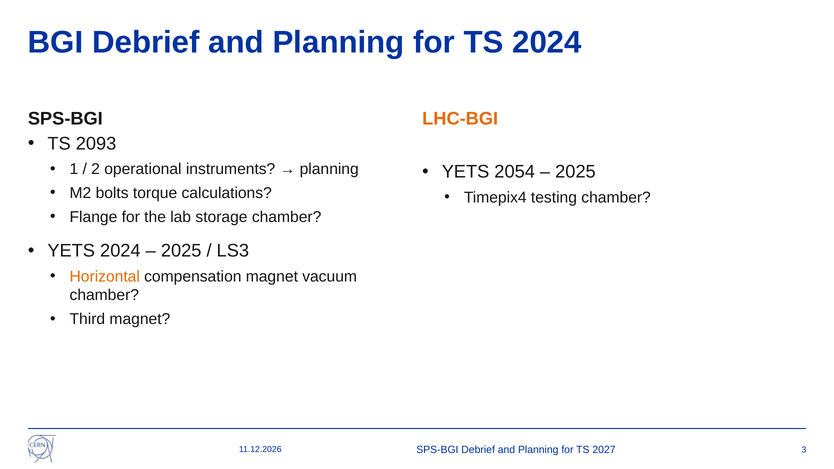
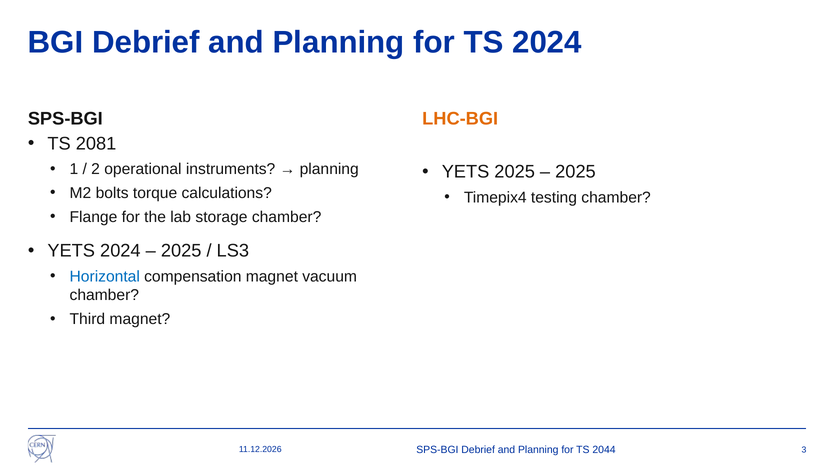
2093: 2093 -> 2081 (96, 144)
YETS 2054: 2054 -> 2025 (515, 172)
Horizontal colour: orange -> blue (105, 277)
2027: 2027 -> 2044 (604, 450)
